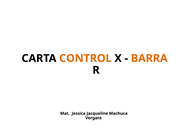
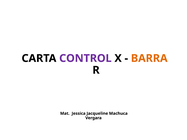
CONTROL colour: orange -> purple (85, 58)
